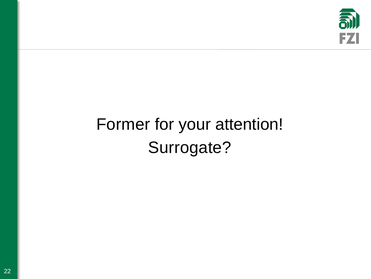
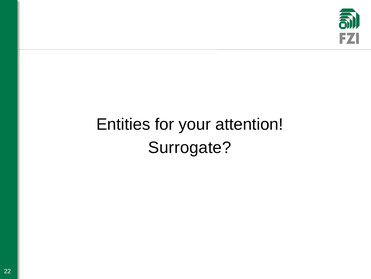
Former: Former -> Entities (123, 124)
